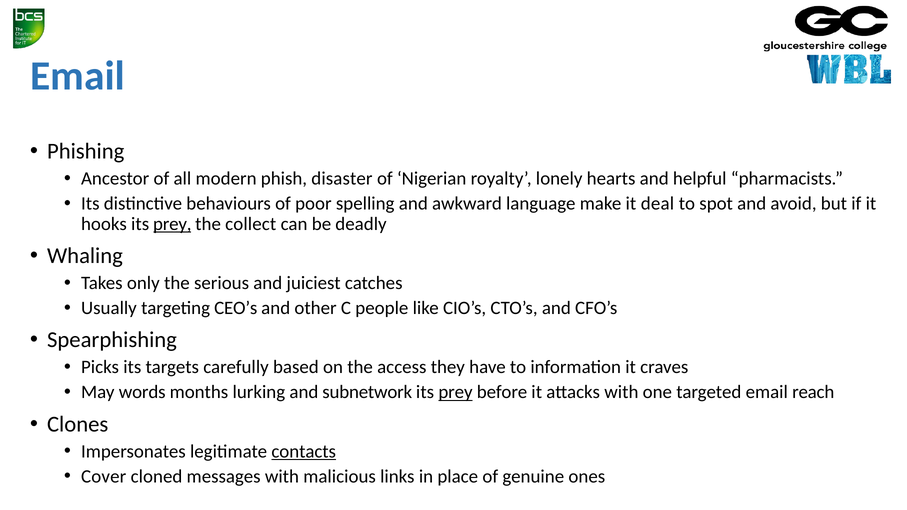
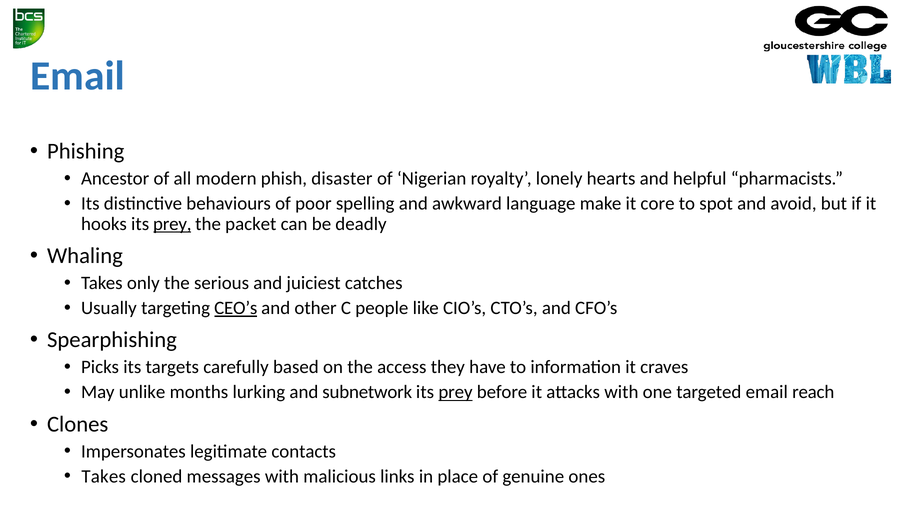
deal: deal -> core (658, 204)
collect: collect -> packet (251, 224)
CEO’s underline: none -> present (236, 308)
words: words -> unlike (142, 392)
contacts underline: present -> none (304, 451)
Cover: Cover -> Takes (104, 477)
